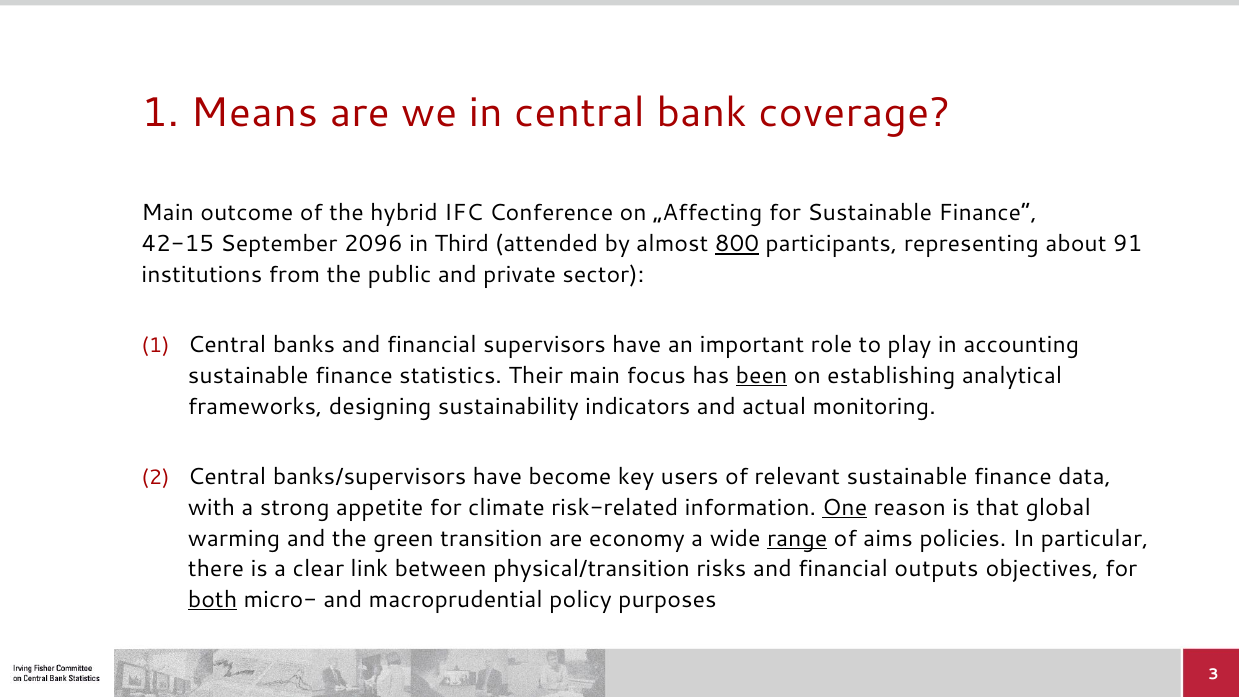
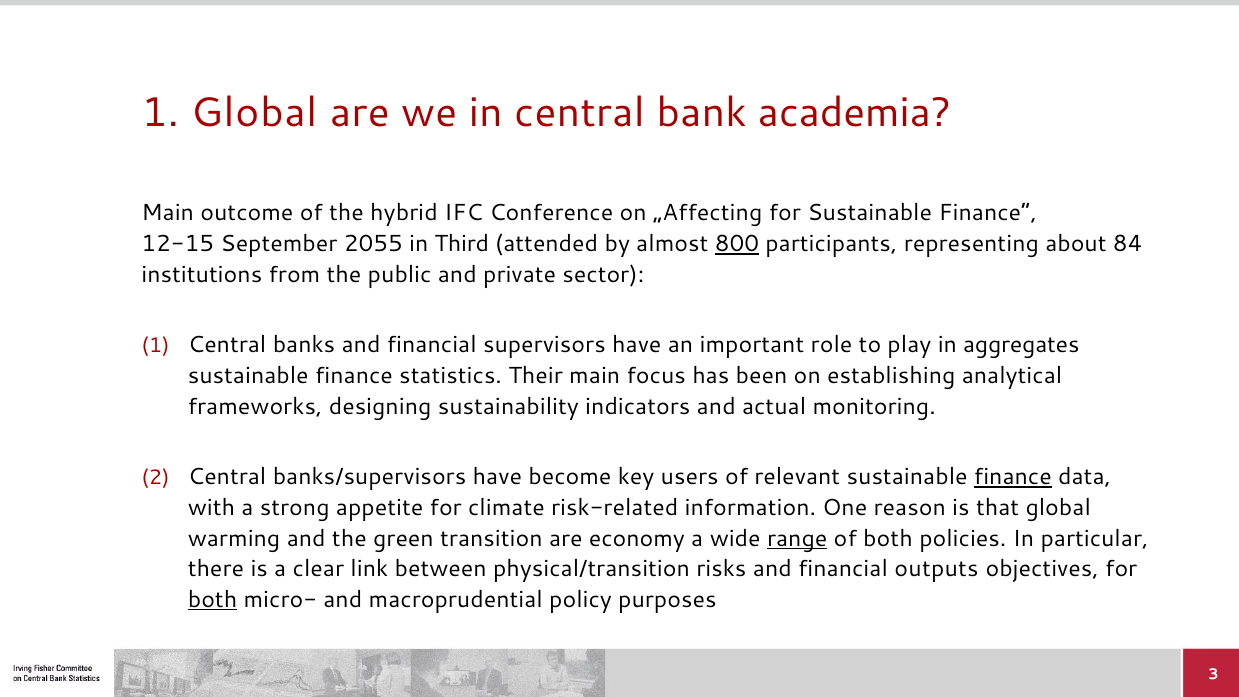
1 Means: Means -> Global (254, 113)
coverage: coverage -> academia (855, 113)
42-15: 42-15 -> 12-15 (178, 244)
2096: 2096 -> 2055 (373, 244)
91: 91 -> 84 (1128, 244)
accounting: accounting -> aggregates (1021, 345)
been underline: present -> none (762, 376)
finance underline: none -> present (1013, 477)
One underline: present -> none (845, 508)
of aims: aims -> both (888, 538)
